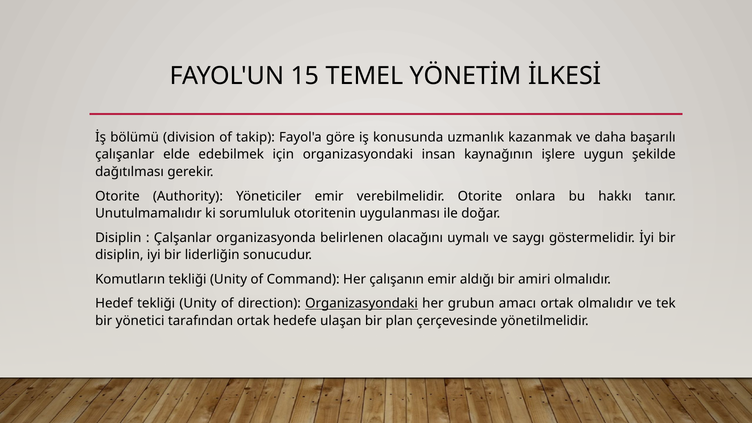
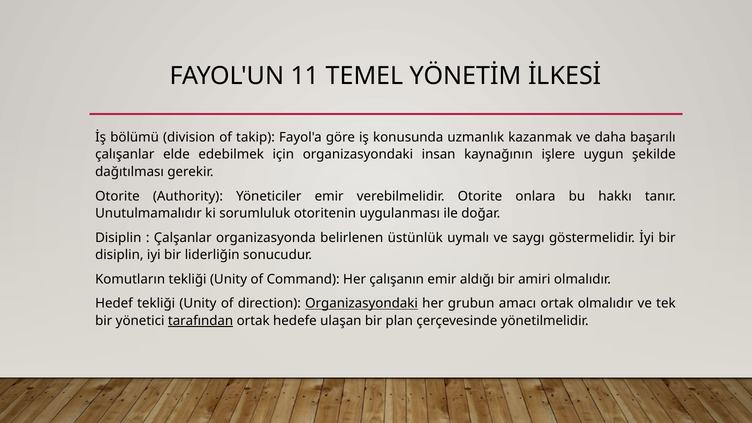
15: 15 -> 11 (305, 76)
olacağını: olacağını -> üstünlük (415, 238)
tarafından underline: none -> present (201, 321)
